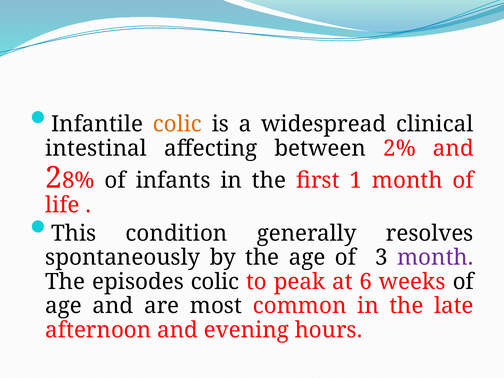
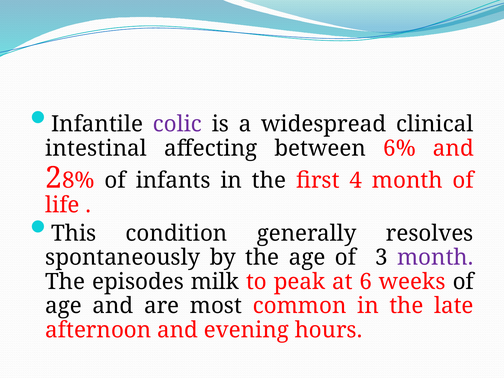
colic colour: orange -> purple (177, 124)
2%: 2% -> 6% (400, 148)
1: 1 -> 4 (356, 180)
episodes colic: colic -> milk (215, 282)
